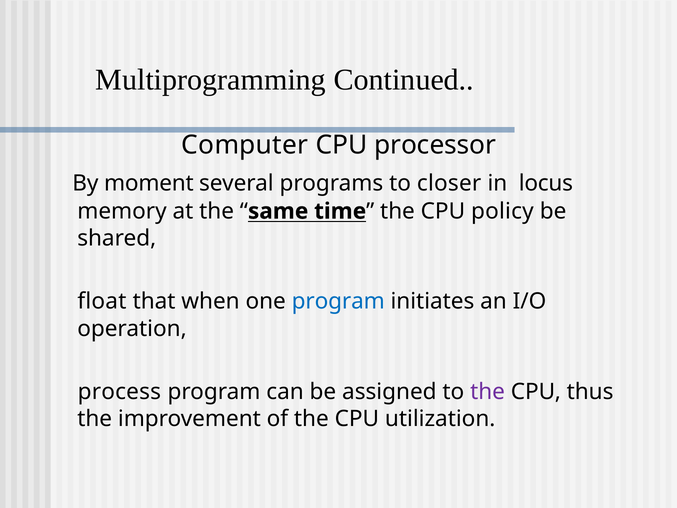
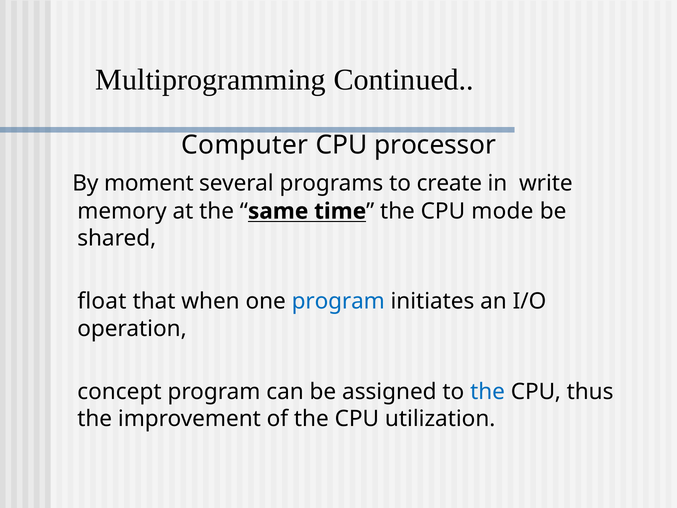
closer: closer -> create (449, 183)
locus: locus -> write (546, 183)
policy: policy -> mode (502, 211)
process: process -> concept (119, 392)
the colour: purple -> blue (488, 392)
